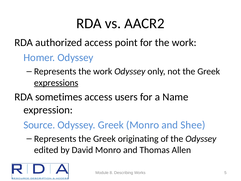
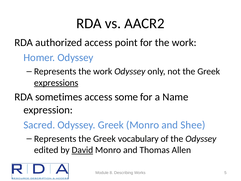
users: users -> some (126, 97)
Source: Source -> Sacred (39, 125)
originating: originating -> vocabulary (138, 139)
David underline: none -> present (82, 150)
